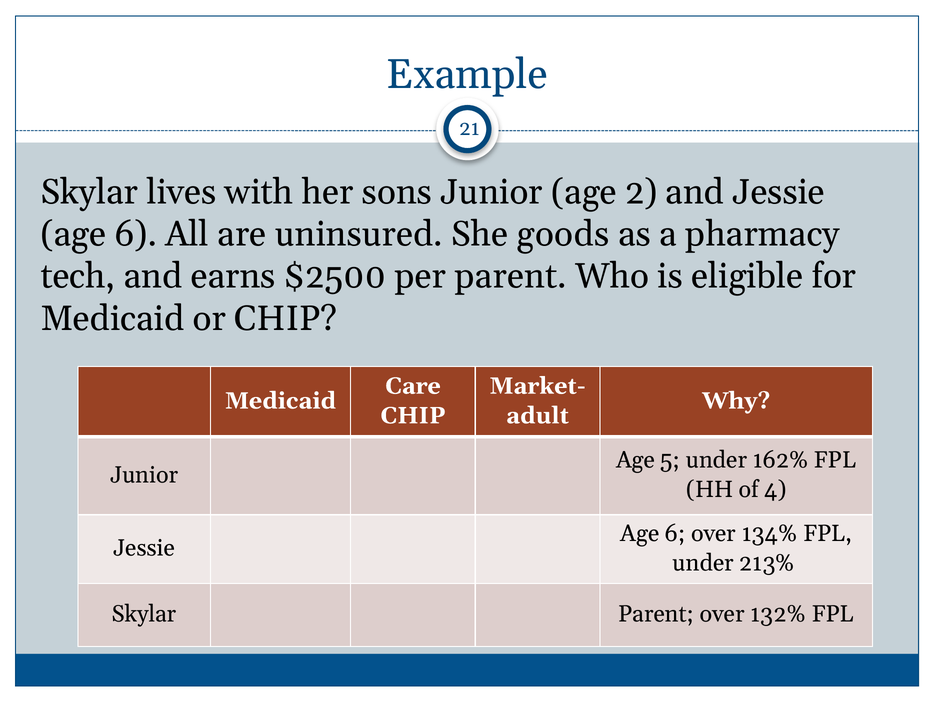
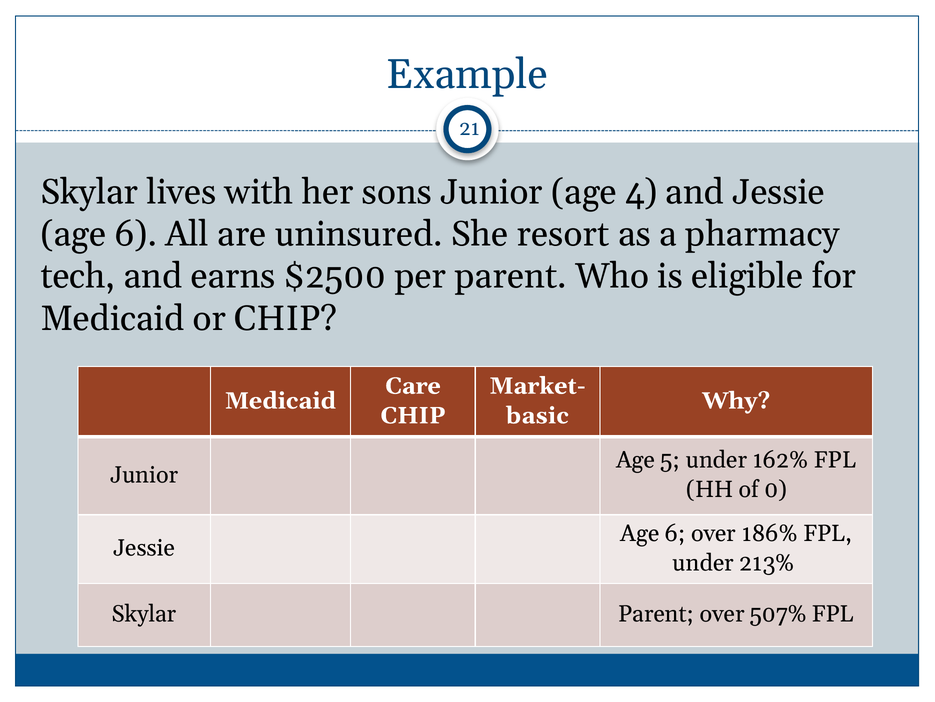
2: 2 -> 4 (641, 192)
goods: goods -> resort (563, 234)
adult: adult -> basic (537, 415)
4: 4 -> 0 (775, 489)
134%: 134% -> 186% (770, 533)
132%: 132% -> 507% (778, 614)
